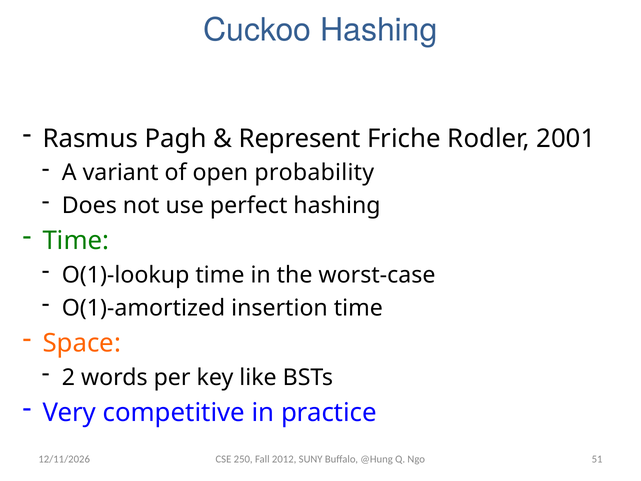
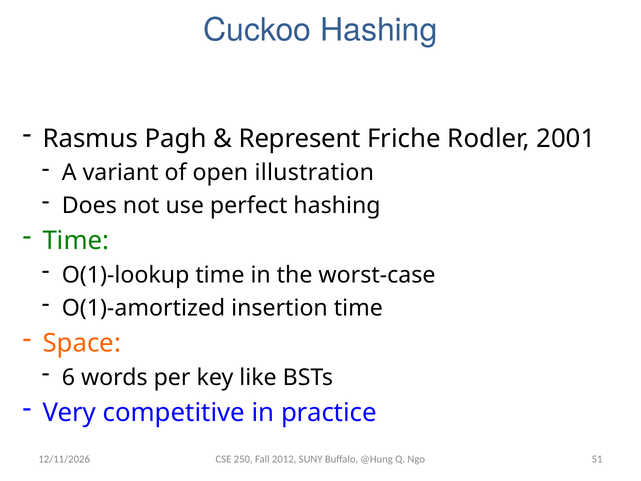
probability: probability -> illustration (314, 173)
2: 2 -> 6 (68, 377)
